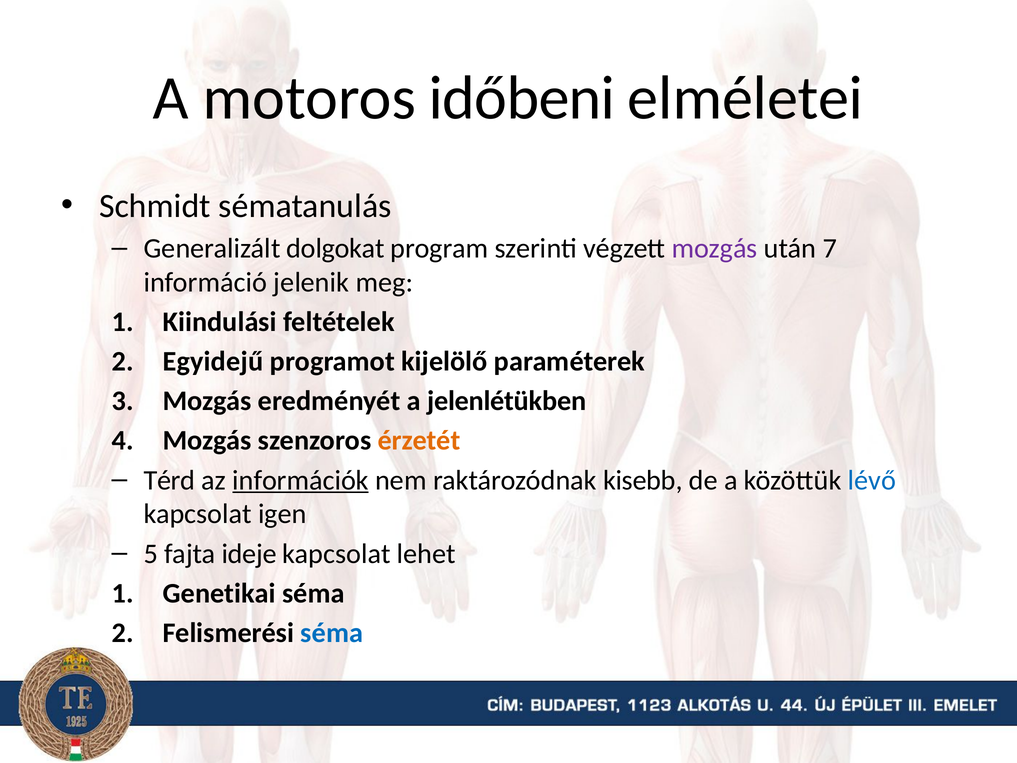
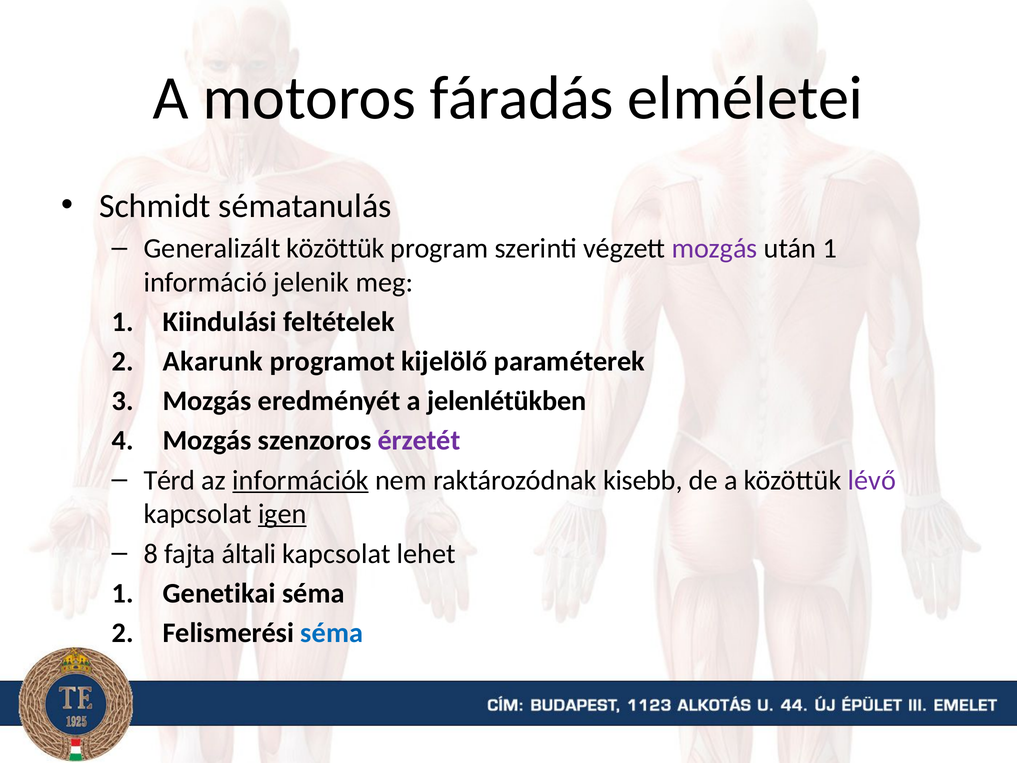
időbeni: időbeni -> fáradás (522, 98)
Generalizált dolgokat: dolgokat -> közöttük (336, 248)
után 7: 7 -> 1 (830, 248)
Egyidejű: Egyidejű -> Akarunk (213, 361)
érzetét colour: orange -> purple (419, 440)
lévő colour: blue -> purple (872, 480)
igen underline: none -> present (282, 514)
5: 5 -> 8 (151, 554)
ideje: ideje -> általi (249, 554)
